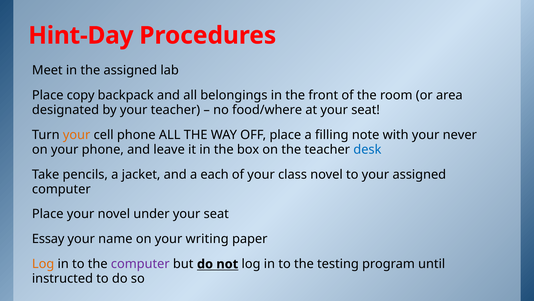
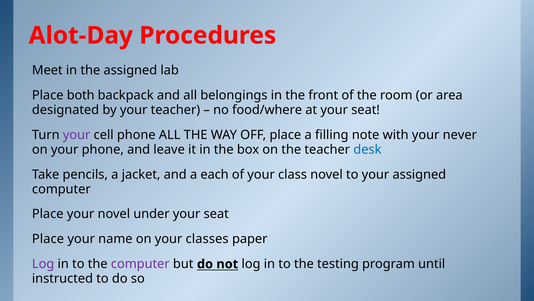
Hint-Day: Hint-Day -> Alot-Day (81, 35)
copy: copy -> both (81, 95)
your colour: orange -> purple (77, 135)
Essay: Essay -> Place (48, 239)
writing: writing -> classes (207, 239)
Log colour: orange -> purple (43, 264)
